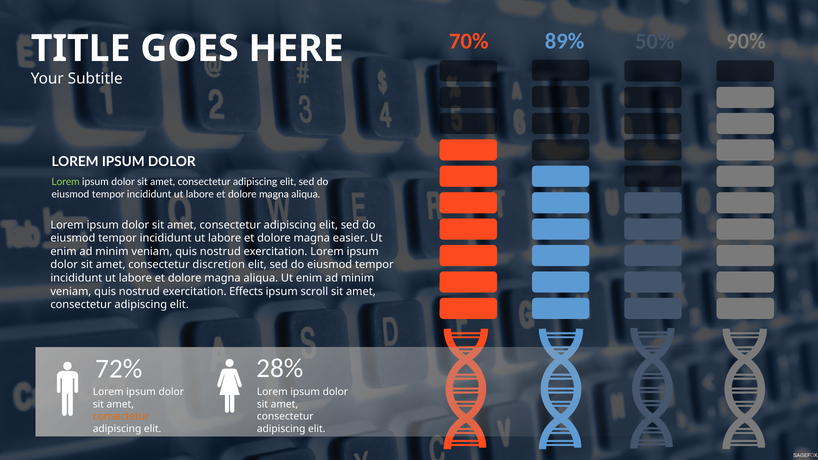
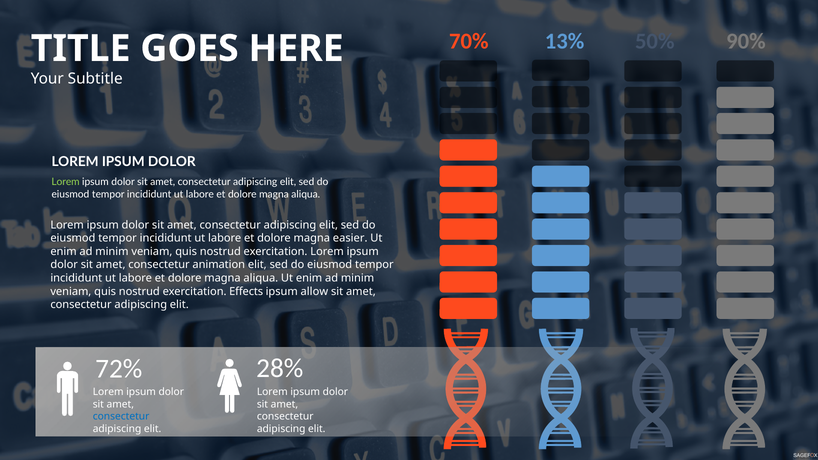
89%: 89% -> 13% (565, 41)
discretion: discretion -> animation (219, 265)
scroll: scroll -> allow (314, 291)
consectetur colour: orange -> blue (121, 417)
